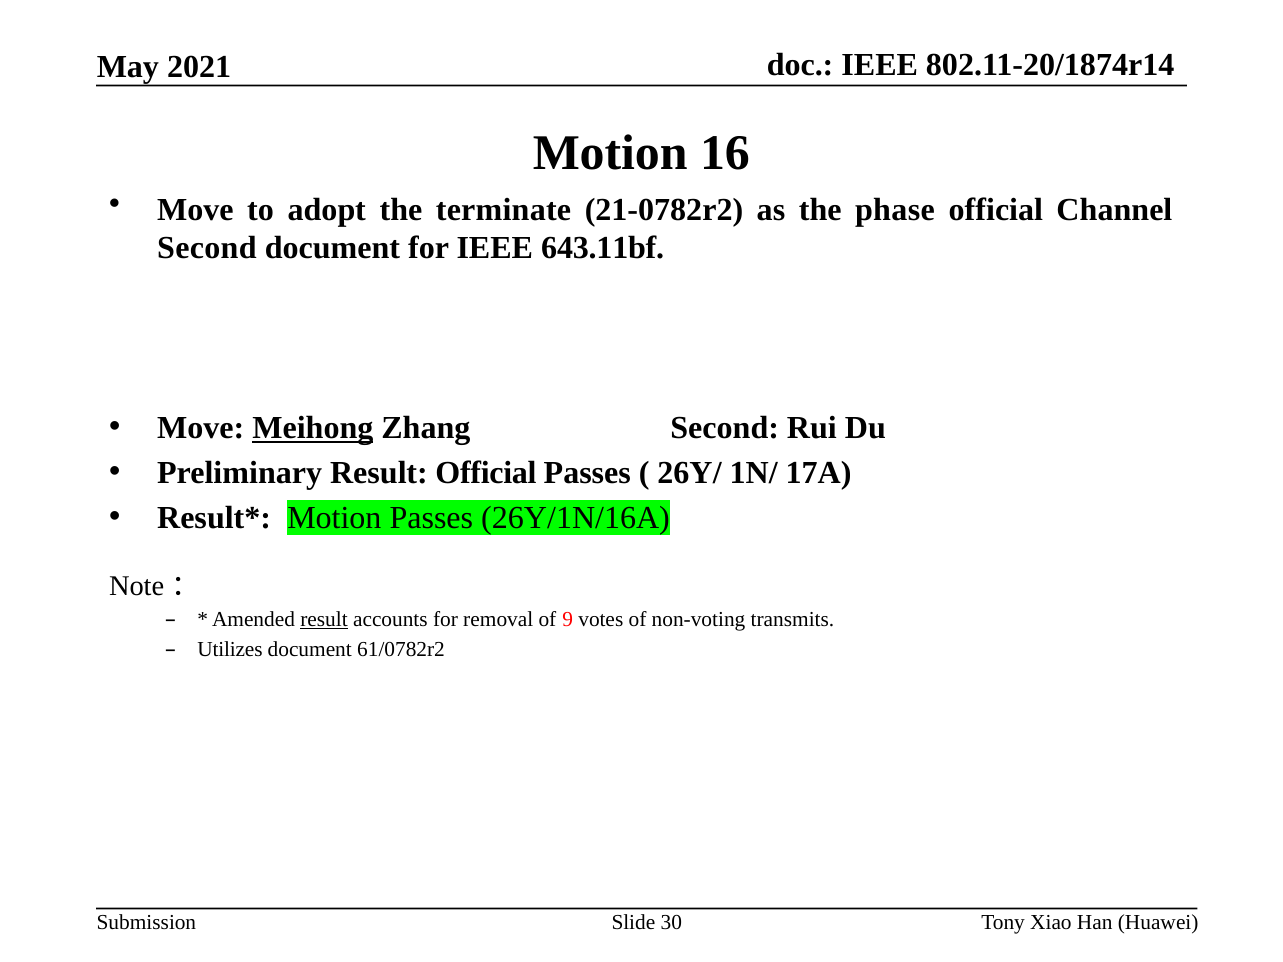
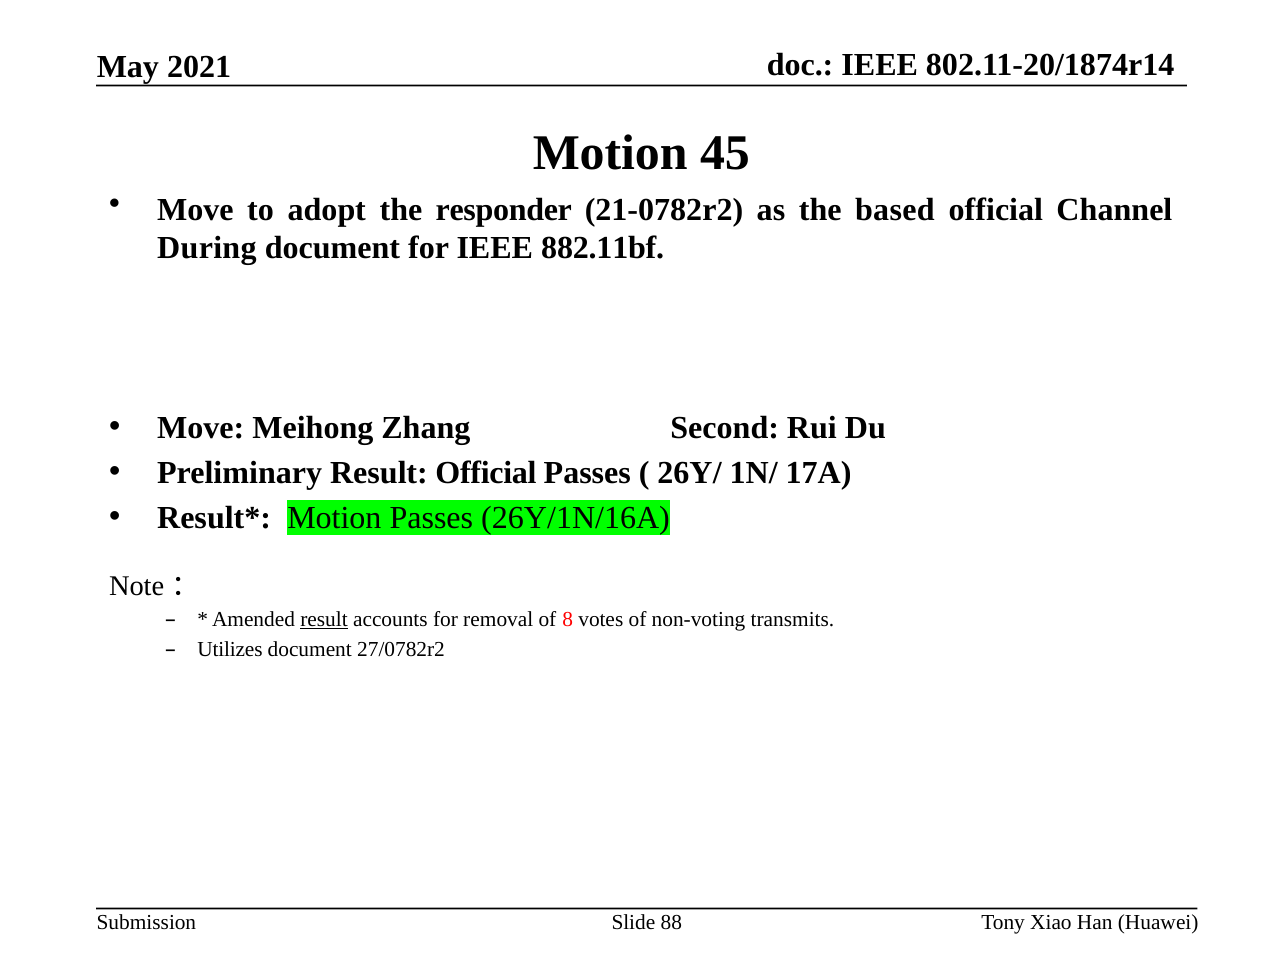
16: 16 -> 45 (725, 153)
terminate: terminate -> responder (504, 210)
phase: phase -> based (895, 210)
Second: Second -> During (207, 248)
643.11bf: 643.11bf -> 882.11bf (603, 248)
Meihong underline: present -> none (313, 428)
9: 9 -> 8 (568, 620)
61/0782r2: 61/0782r2 -> 27/0782r2 (401, 650)
30: 30 -> 88 (671, 923)
